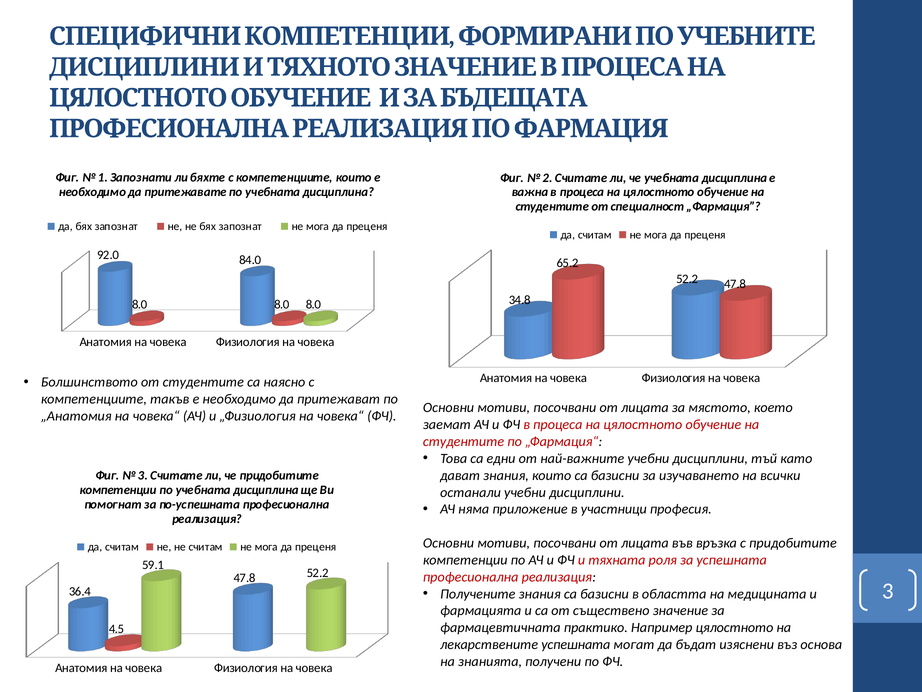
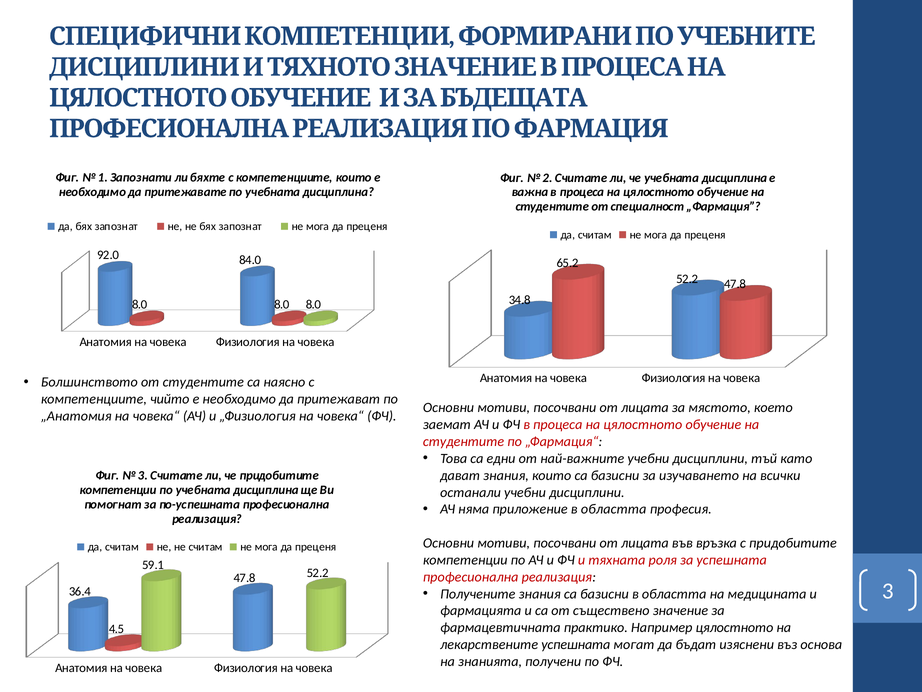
такъв: такъв -> чийто (170, 399)
приложение в участници: участници -> областта (614, 509)
